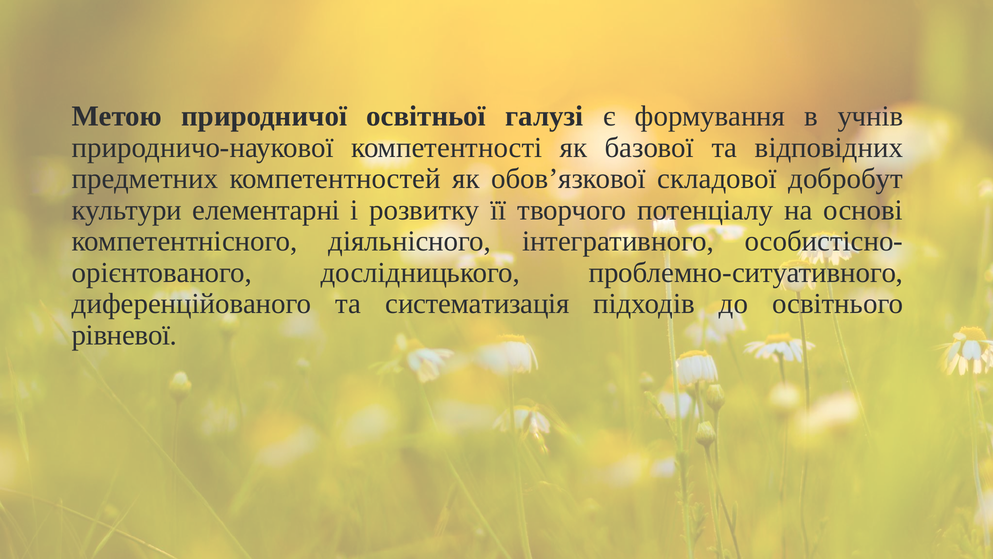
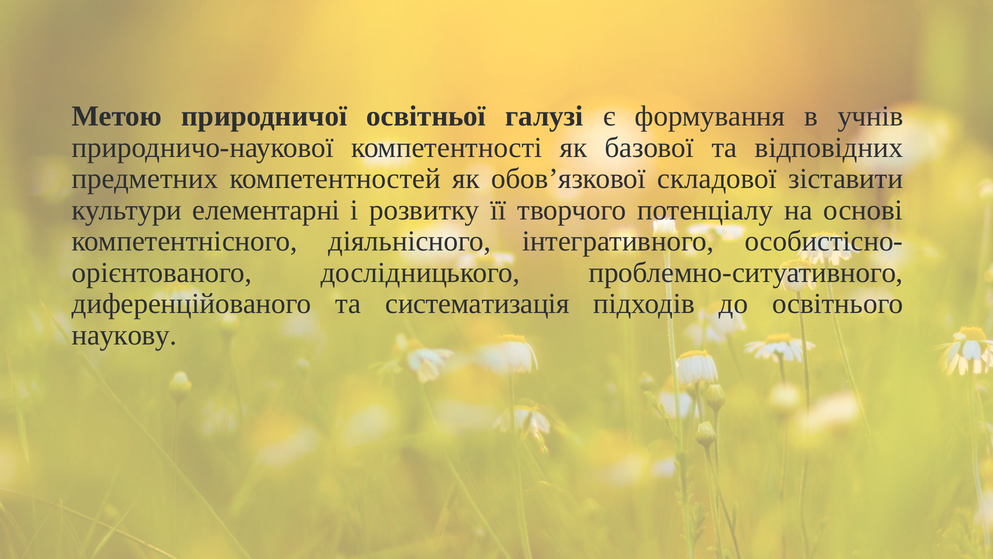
добробут: добробут -> зіставити (846, 179)
рівневої: рівневої -> наукову (124, 335)
